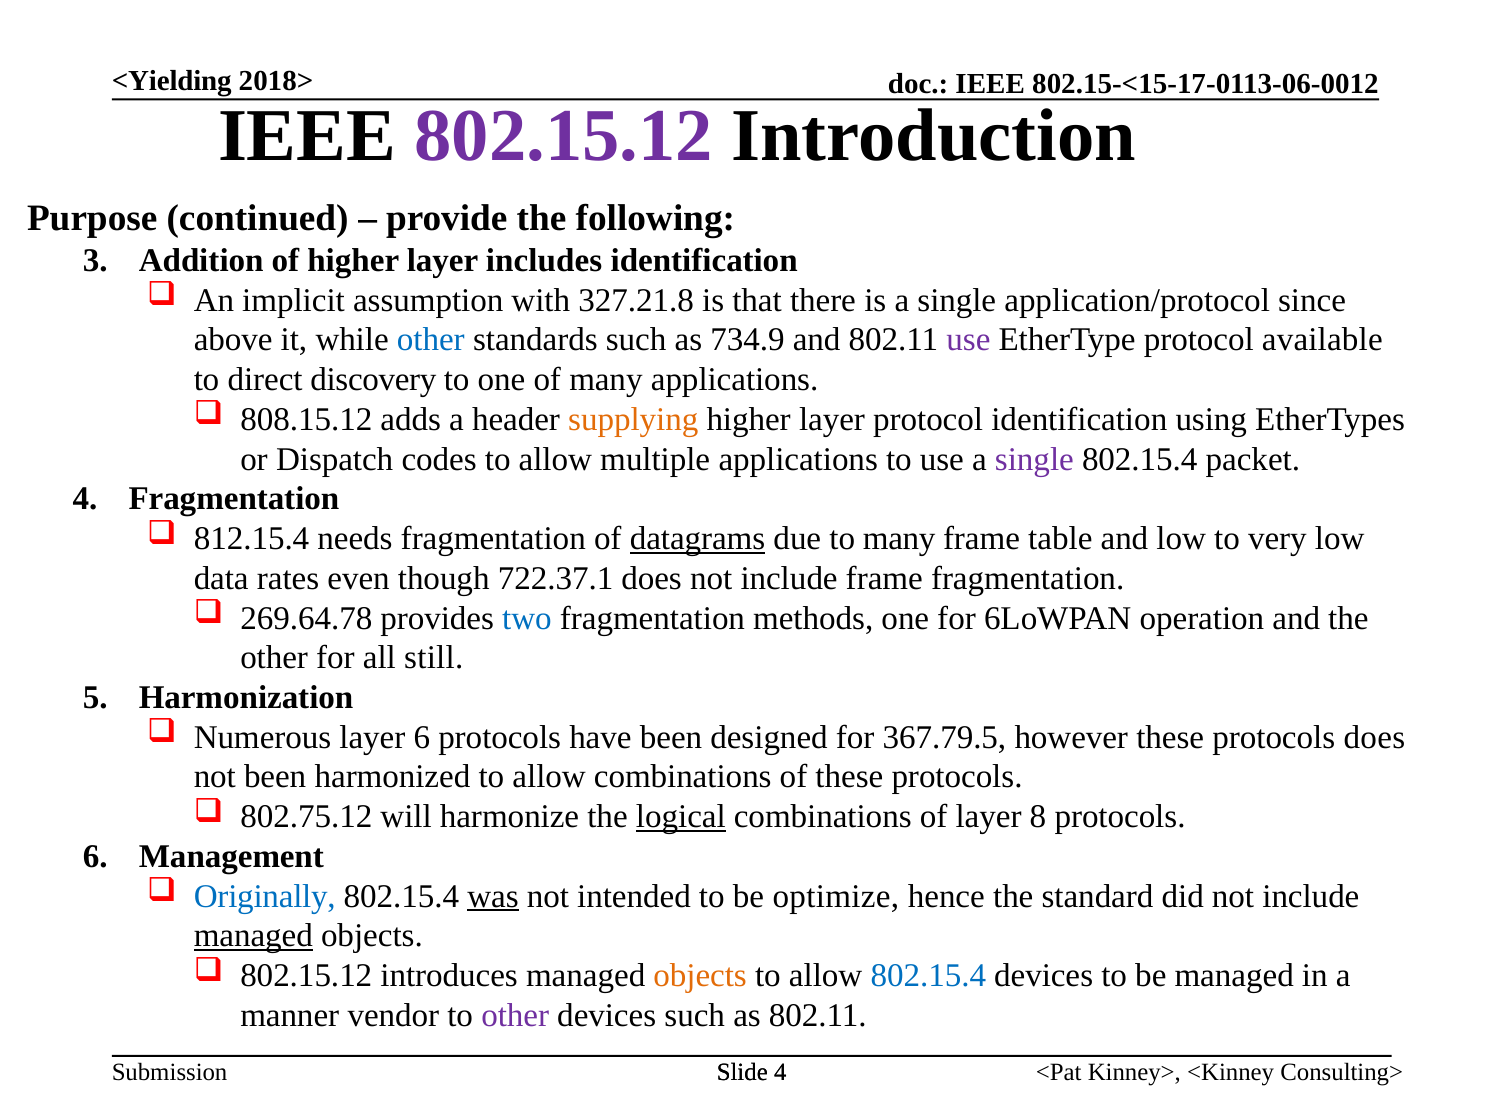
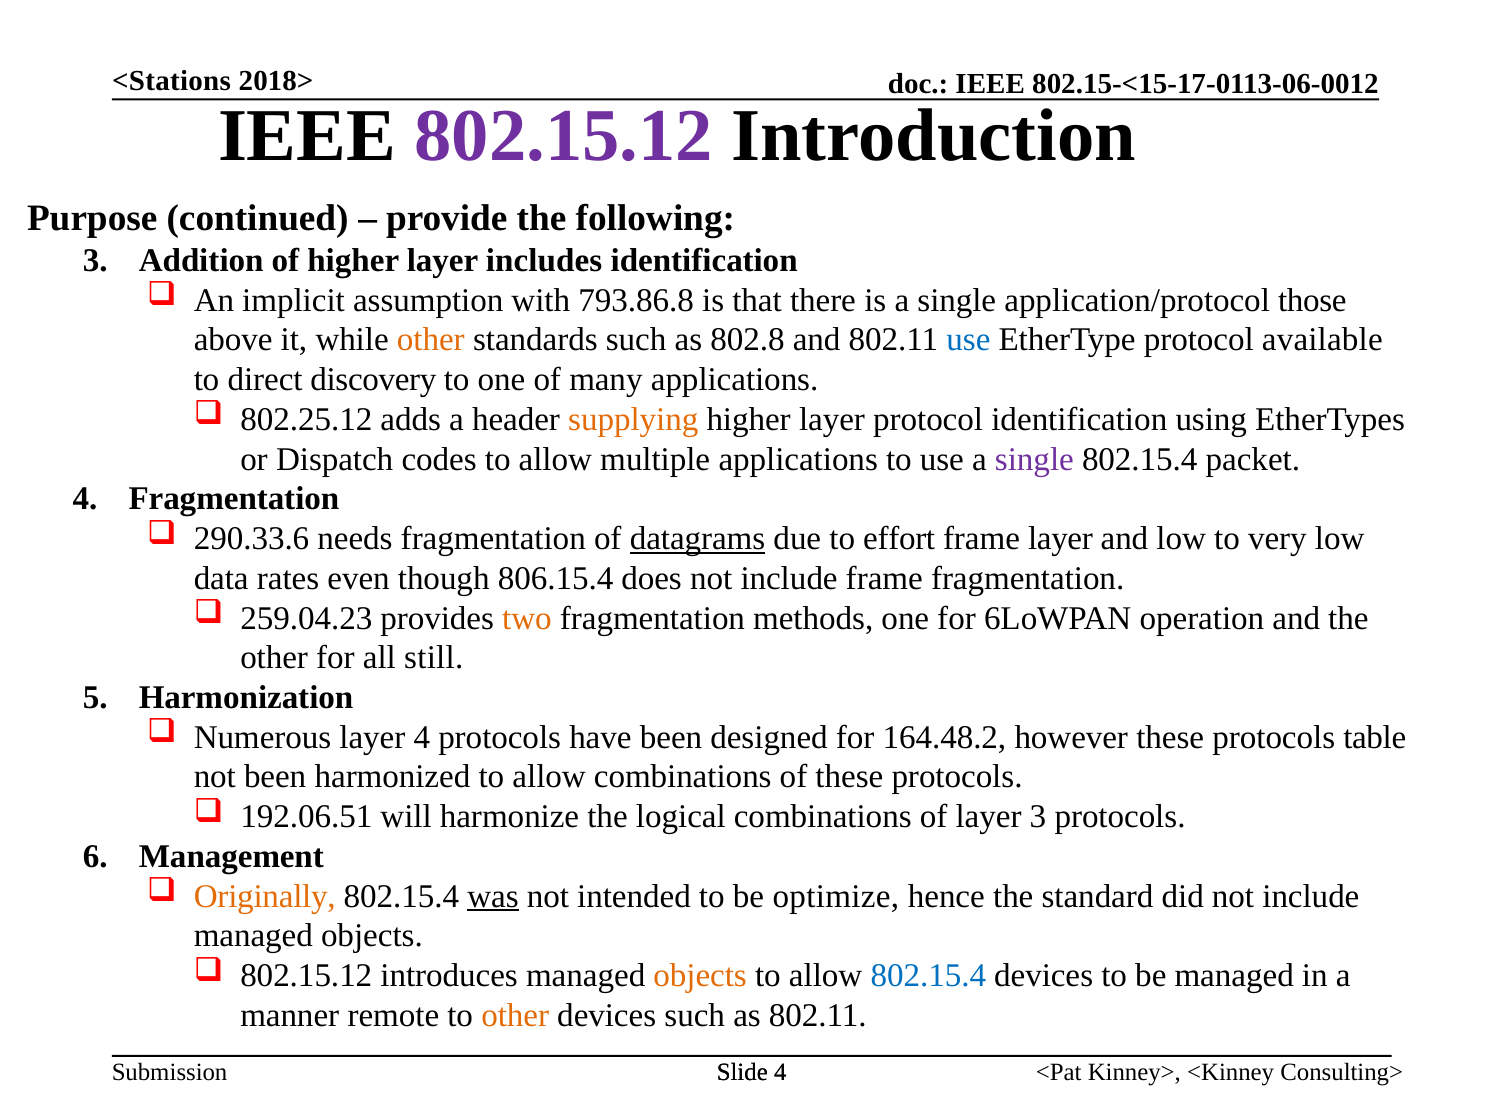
<Yielding: <Yielding -> <Stations (172, 81)
327.21.8: 327.21.8 -> 793.86.8 (636, 300)
since: since -> those (1312, 300)
other colour: blue -> orange (431, 340)
734.9: 734.9 -> 802.8 (747, 340)
use colour: purple -> blue (968, 340)
808.15.12: 808.15.12 -> 802.25.12 (306, 420)
812.15.4: 812.15.4 -> 290.33.6 (252, 539)
to many: many -> effort (899, 539)
frame table: table -> layer (1060, 539)
722.37.1: 722.37.1 -> 806.15.4 (556, 578)
269.64.78: 269.64.78 -> 259.04.23 (306, 618)
two colour: blue -> orange (527, 618)
layer 6: 6 -> 4 (422, 737)
367.79.5: 367.79.5 -> 164.48.2 (944, 737)
protocols does: does -> table (1375, 737)
802.75.12: 802.75.12 -> 192.06.51 (306, 817)
logical underline: present -> none (681, 817)
layer 8: 8 -> 3 (1038, 817)
Originally colour: blue -> orange (265, 896)
managed underline: present -> none (253, 936)
vendor: vendor -> remote (393, 1016)
other colour: purple -> orange (515, 1016)
